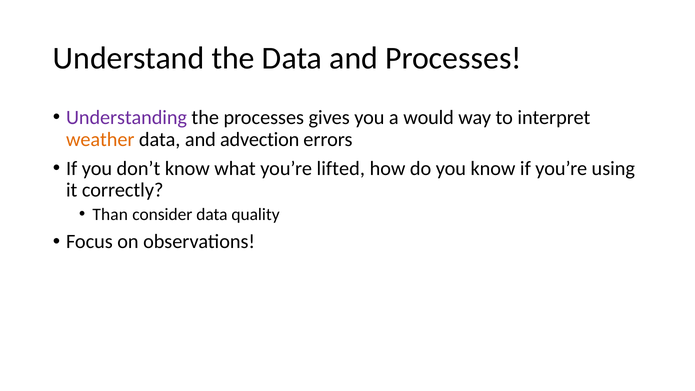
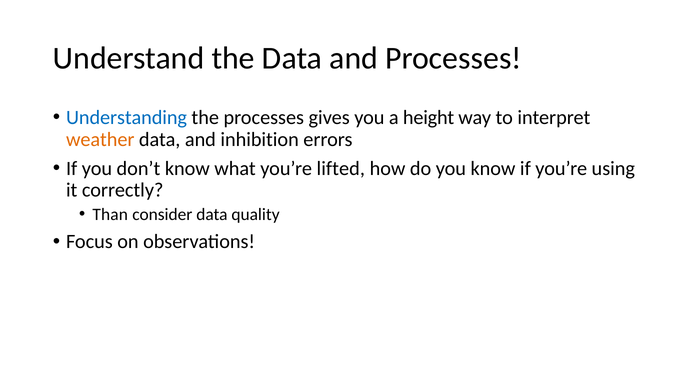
Understanding colour: purple -> blue (127, 117)
would: would -> height (429, 117)
advection: advection -> inhibition (260, 139)
